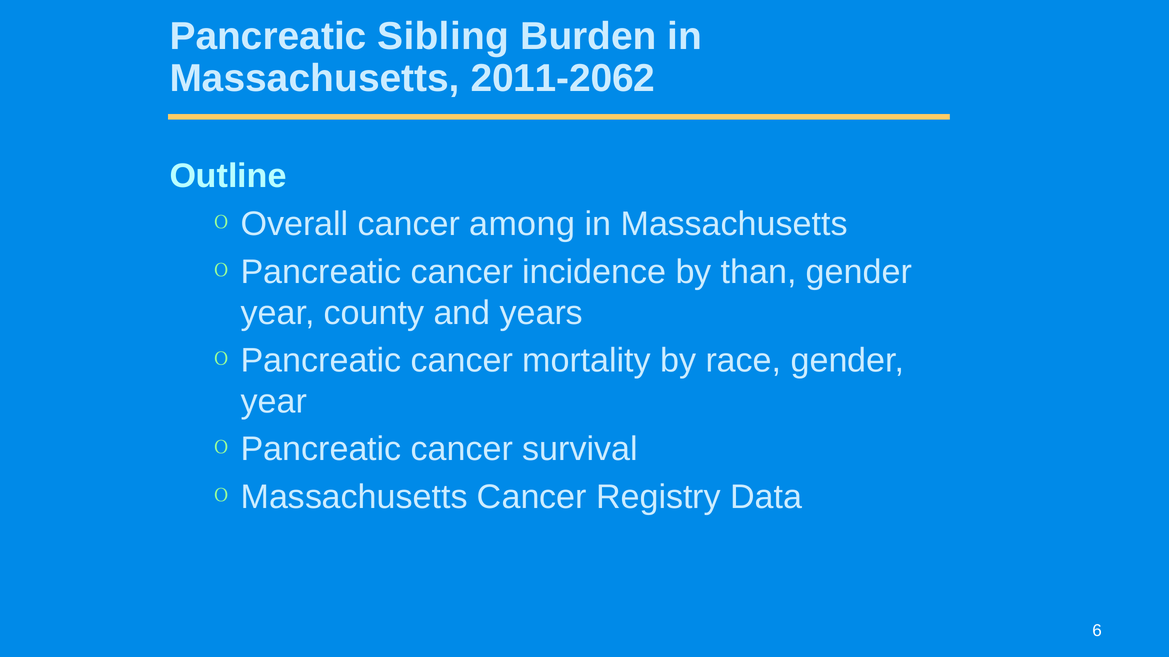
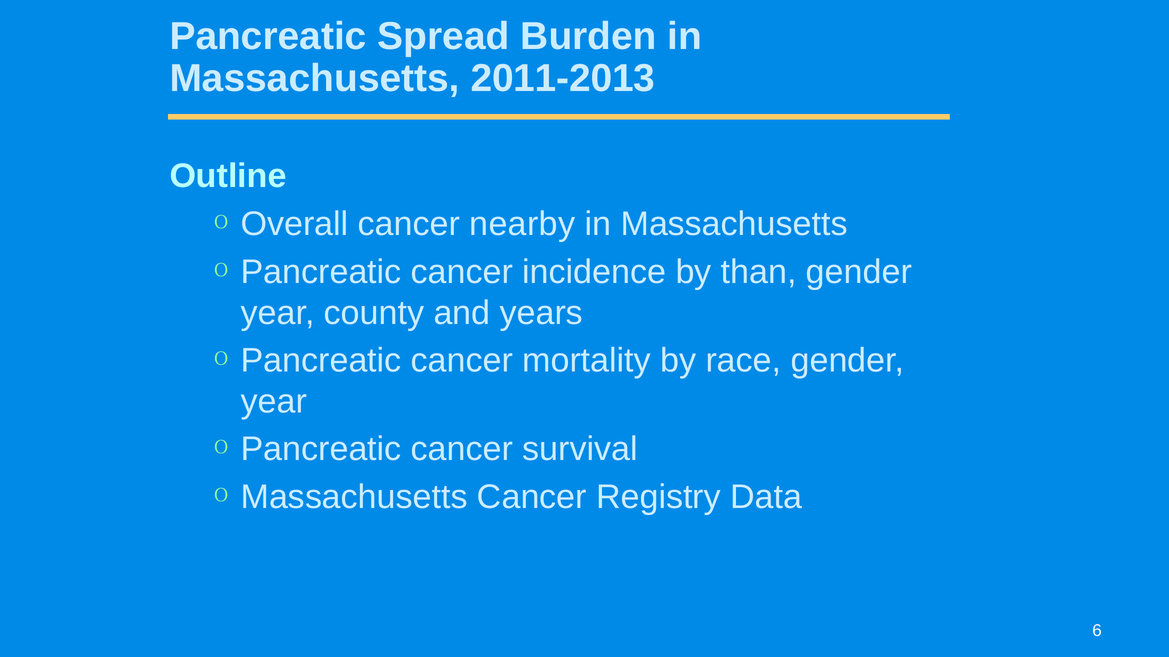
Sibling: Sibling -> Spread (443, 37)
2011-2062: 2011-2062 -> 2011-2013 (563, 79)
among: among -> nearby (522, 224)
